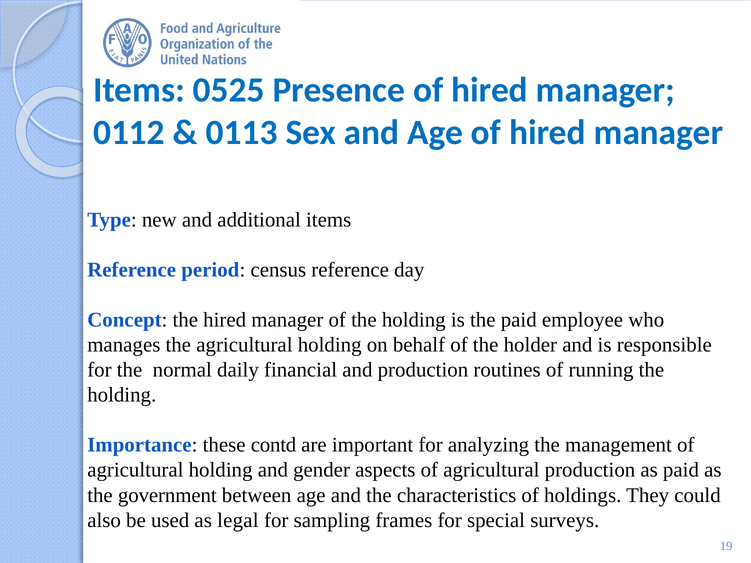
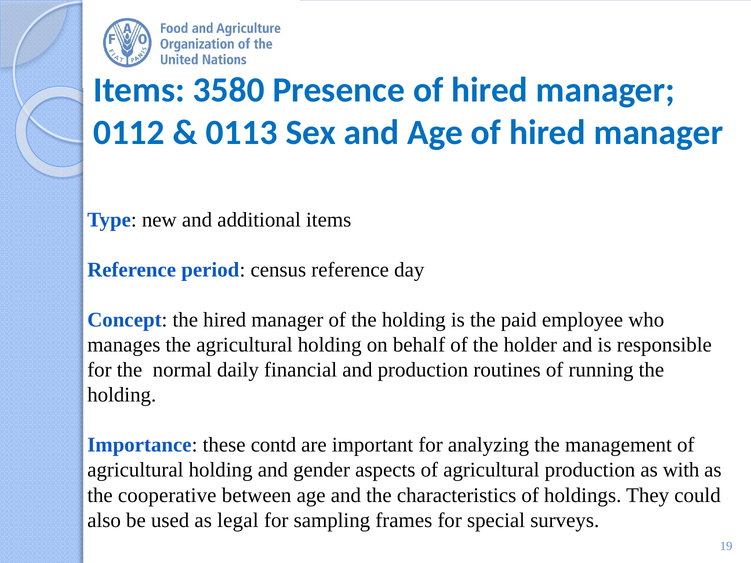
0525: 0525 -> 3580 (229, 90)
as paid: paid -> with (681, 470)
government: government -> cooperative (167, 495)
